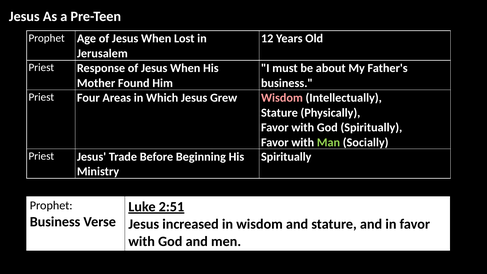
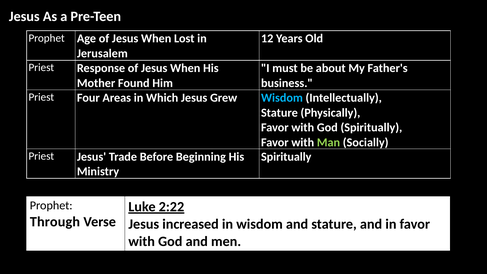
Wisdom colour: pink -> light blue (282, 98)
2:51: 2:51 -> 2:22 (171, 207)
Business: Business -> Through (55, 222)
